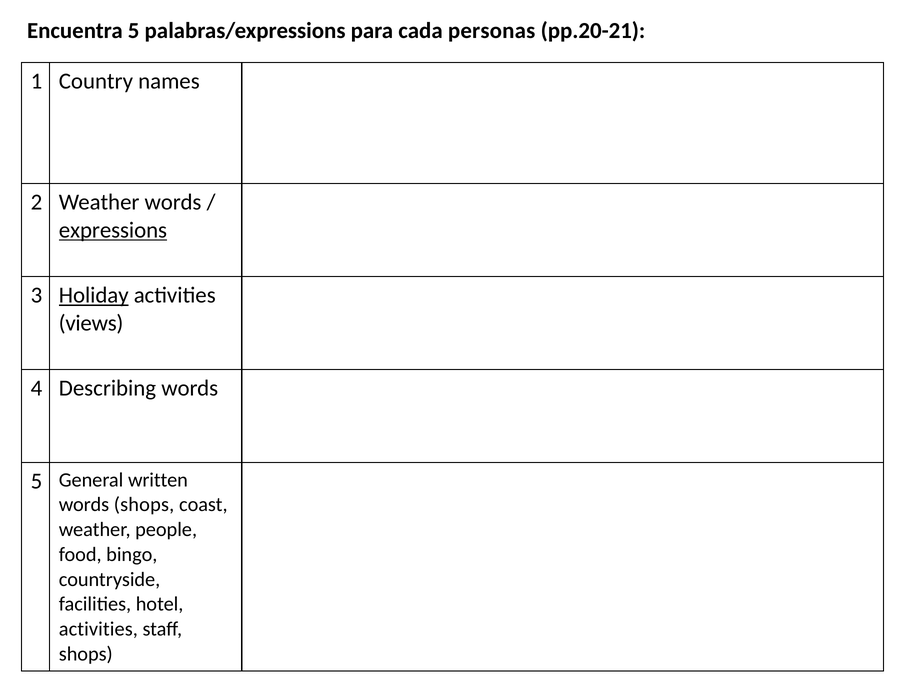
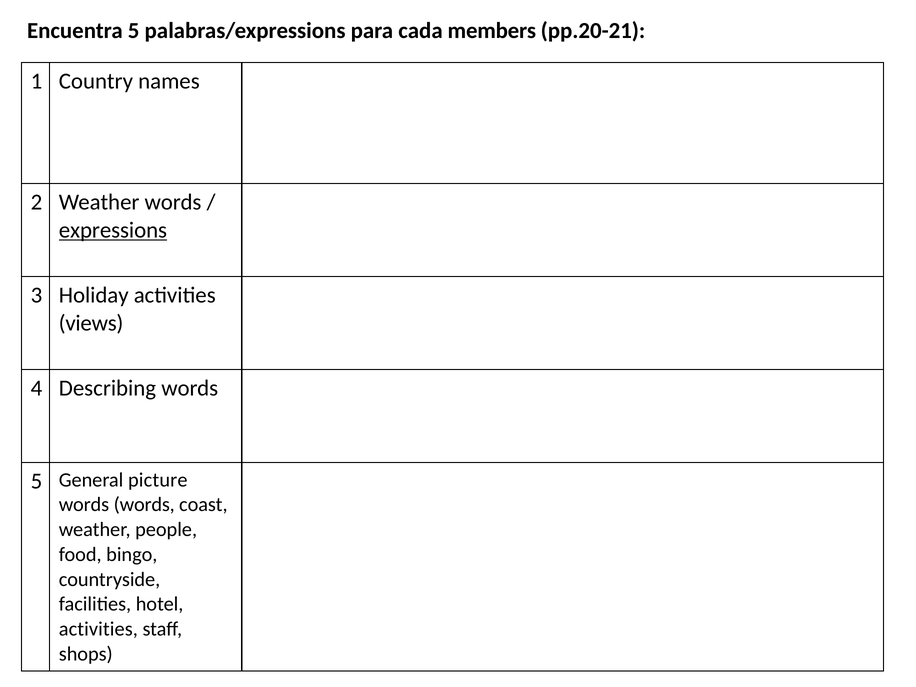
personas: personas -> members (492, 31)
Holiday underline: present -> none (94, 295)
written: written -> picture (158, 480)
words shops: shops -> words (144, 505)
